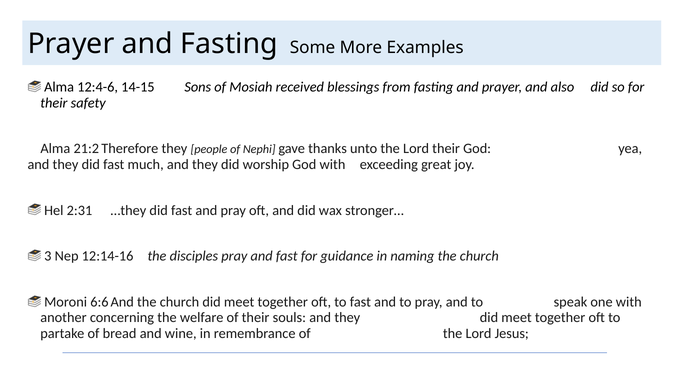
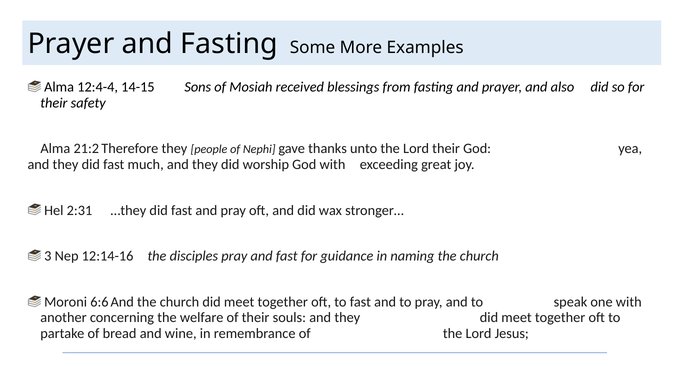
12:4-6: 12:4-6 -> 12:4-4 (98, 87)
